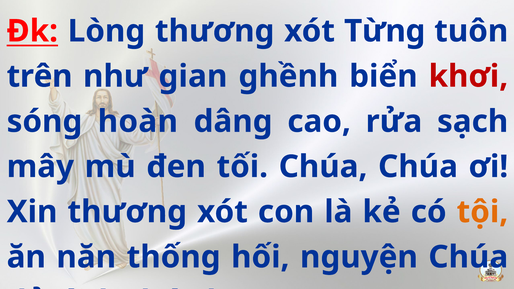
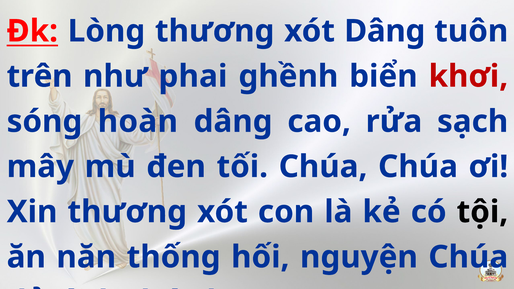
xót Từng: Từng -> Dâng (385, 31)
gian: gian -> phai (193, 76)
tội colour: orange -> black (482, 212)
